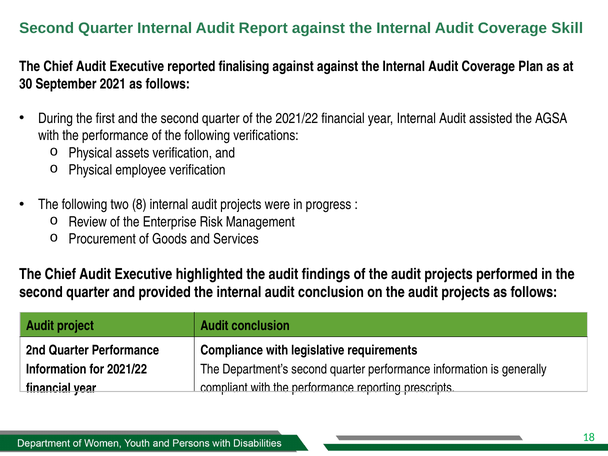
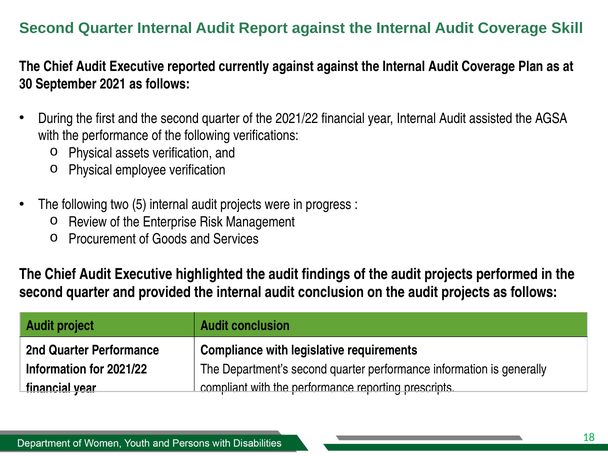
finalising: finalising -> currently (244, 67)
8: 8 -> 5 (139, 205)
